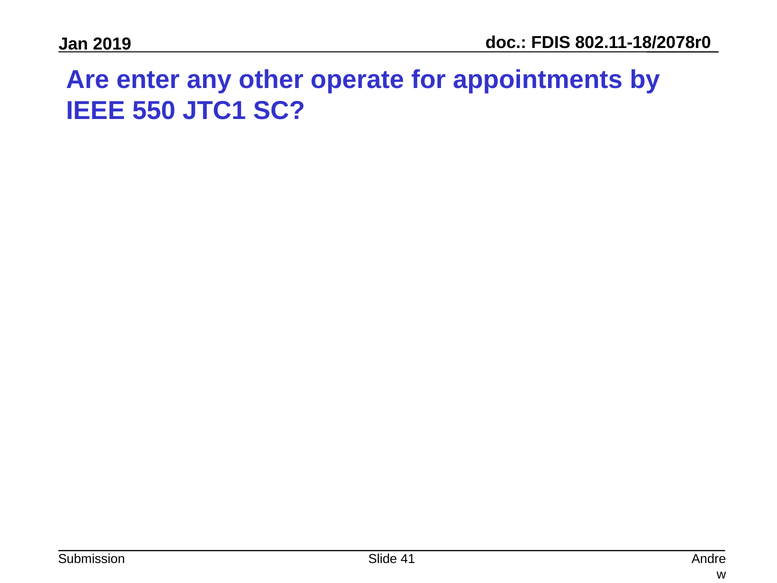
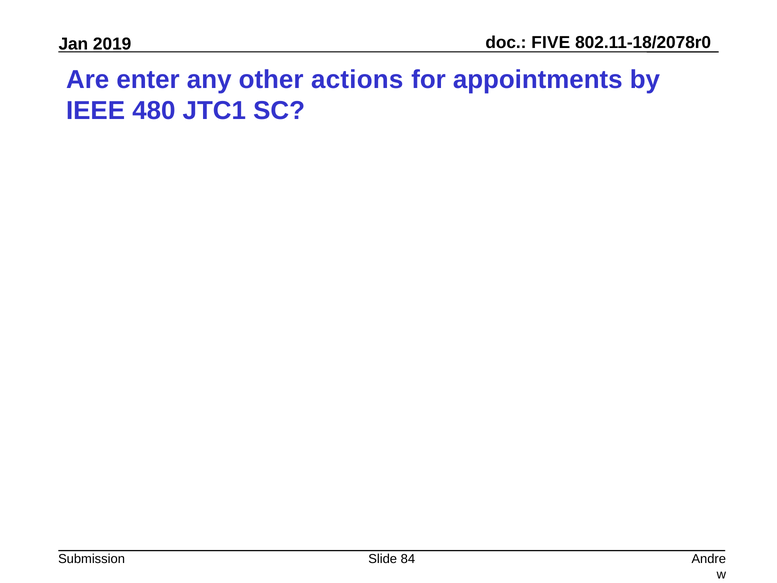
FDIS: FDIS -> FIVE (551, 43)
operate: operate -> actions (357, 80)
550: 550 -> 480 (154, 111)
41: 41 -> 84 (408, 559)
